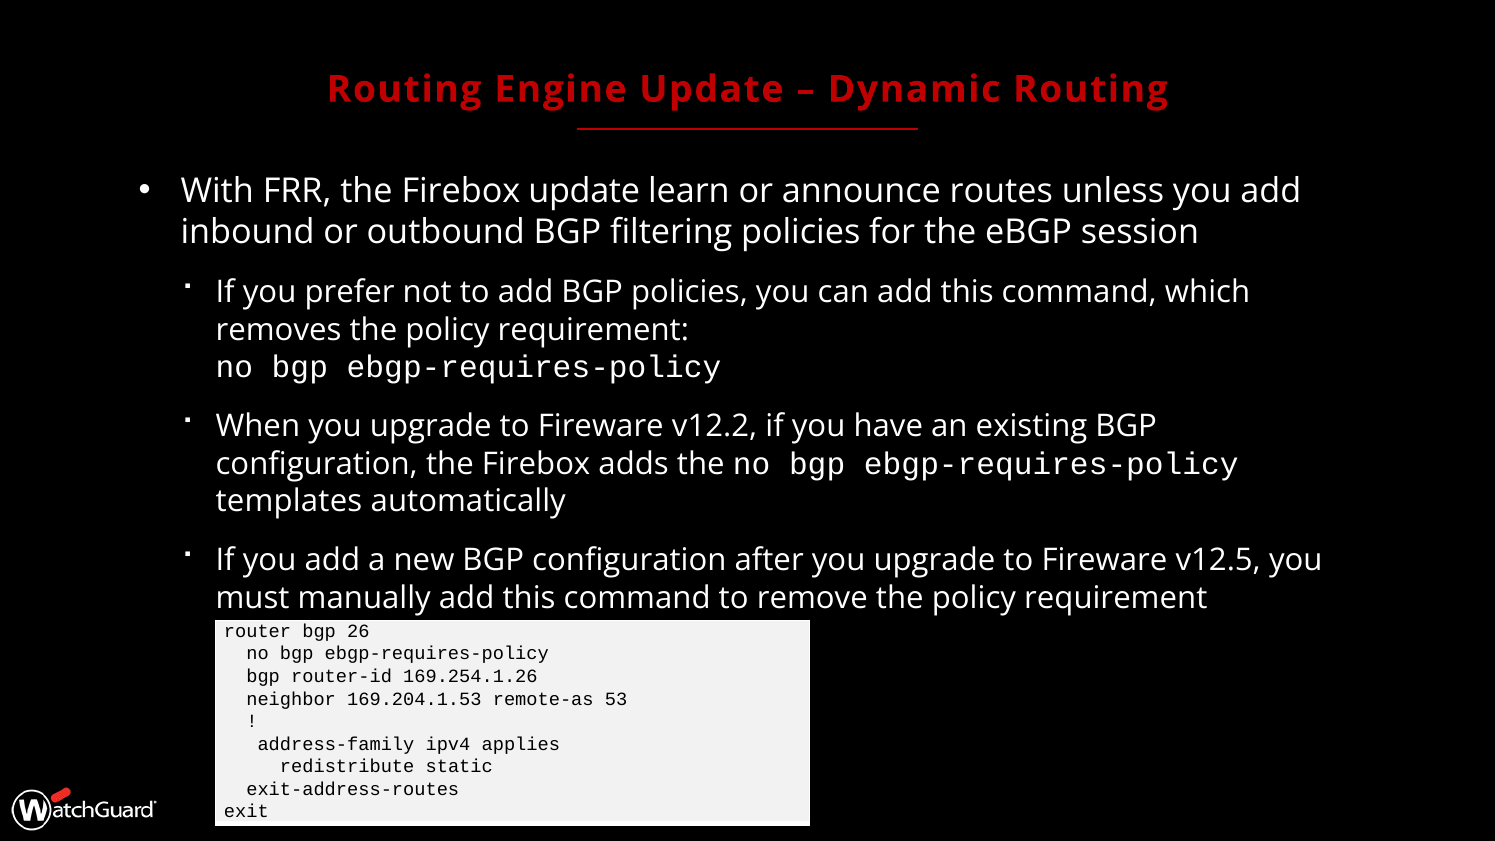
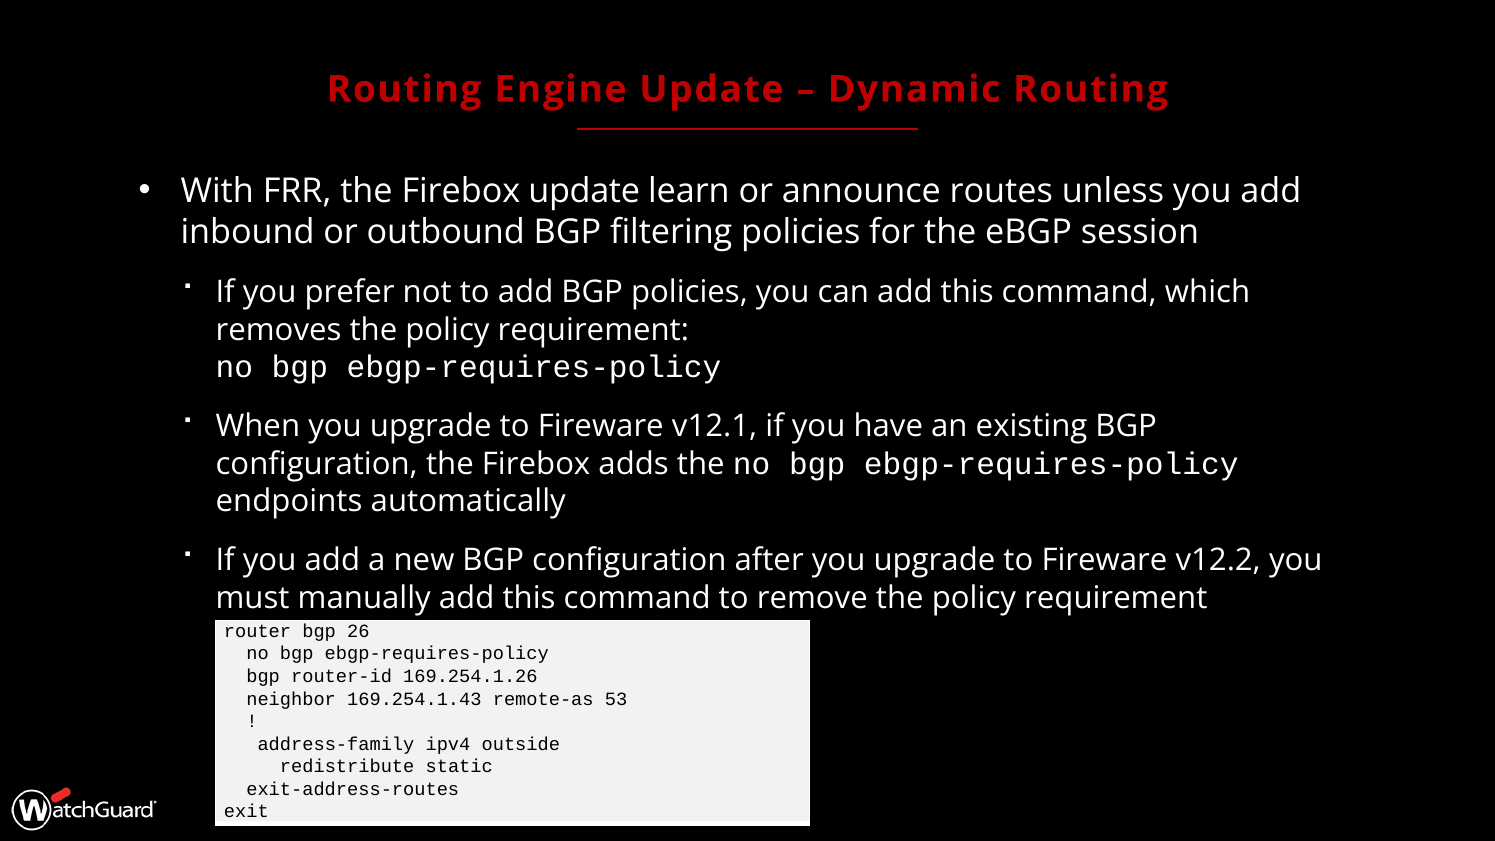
v12.2: v12.2 -> v12.1 (715, 427)
templates: templates -> endpoints (289, 501)
v12.5: v12.5 -> v12.2 (1218, 561)
169.204.1.53: 169.204.1.53 -> 169.254.1.43 (414, 699)
applies: applies -> outside (521, 744)
